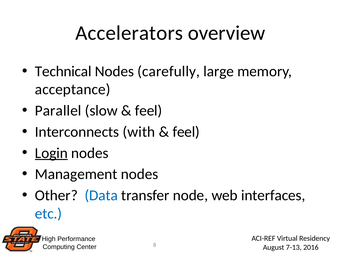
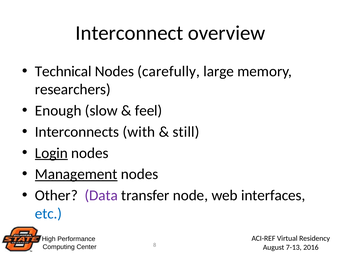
Accelerators: Accelerators -> Interconnect (129, 33)
acceptance: acceptance -> researchers (73, 90)
Parallel: Parallel -> Enough (58, 111)
feel: feel -> still (186, 132)
Management underline: none -> present (76, 175)
Data colour: blue -> purple (101, 196)
